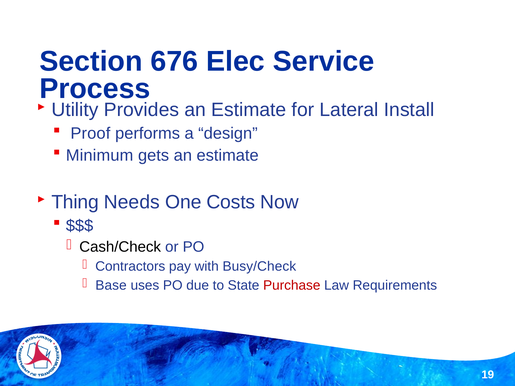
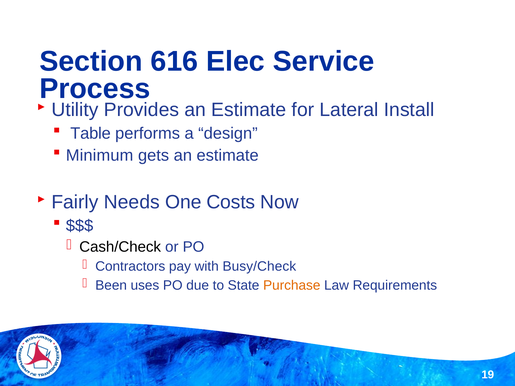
676: 676 -> 616 (174, 61)
Proof: Proof -> Table (91, 134)
Thing: Thing -> Fairly (75, 202)
Base: Base -> Been (111, 285)
Purchase colour: red -> orange (292, 285)
